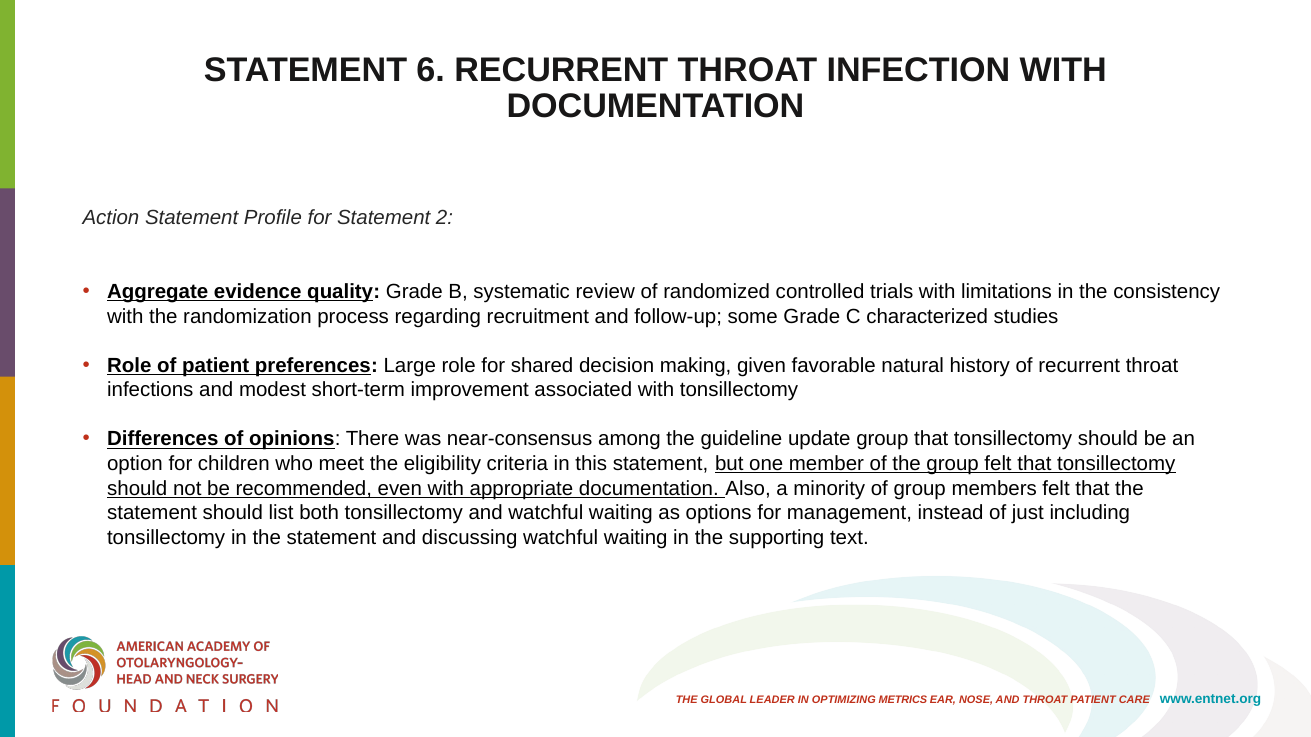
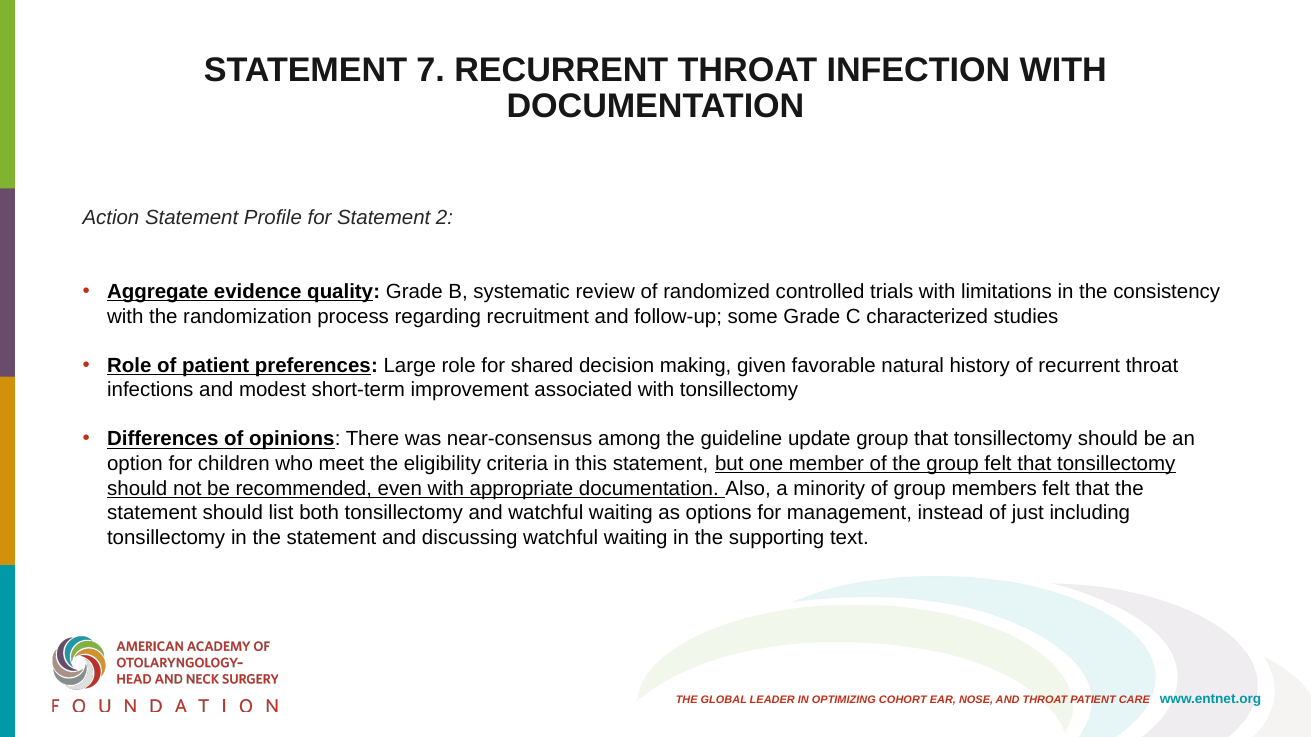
6: 6 -> 7 (431, 70)
METRICS: METRICS -> COHORT (903, 701)
